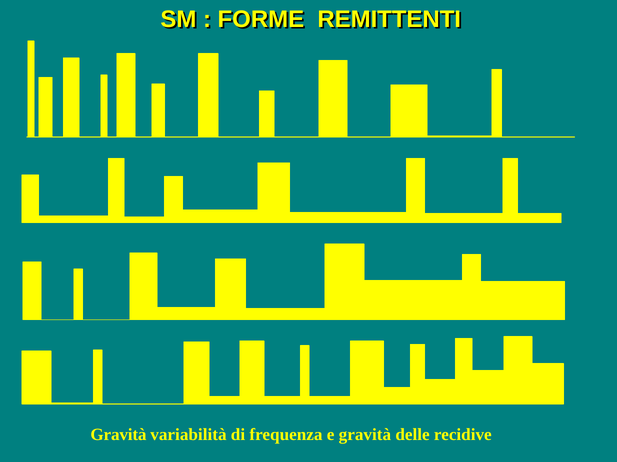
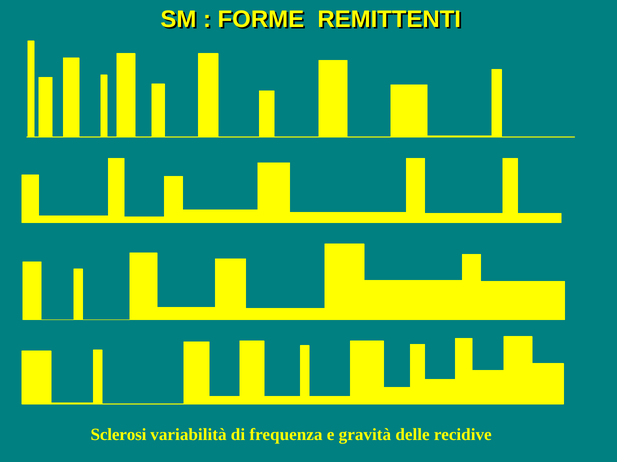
Gravità: Gravità -> Sclerosi (119, 435)
